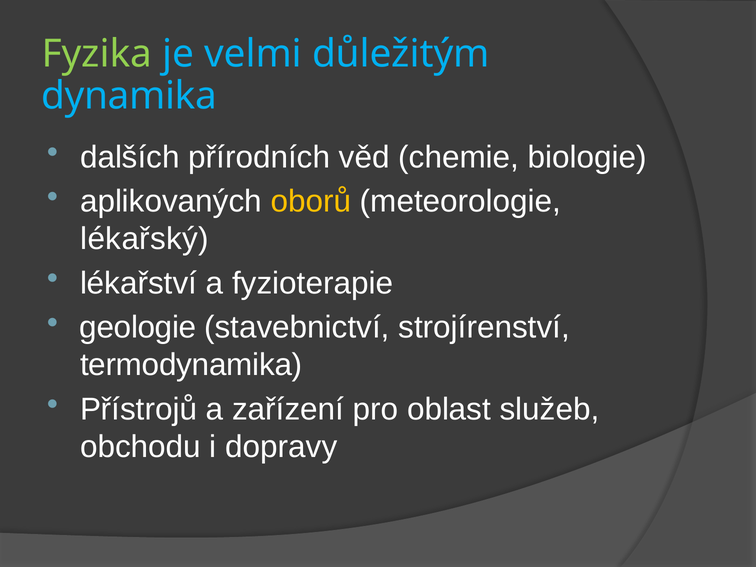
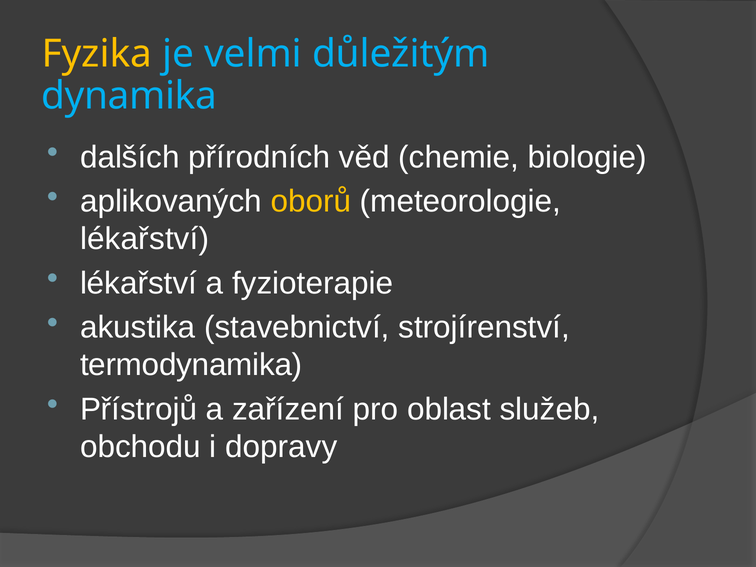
Fyzika colour: light green -> yellow (97, 54)
lékařský: lékařský -> lékařství (145, 239)
geologie: geologie -> akustika (138, 327)
